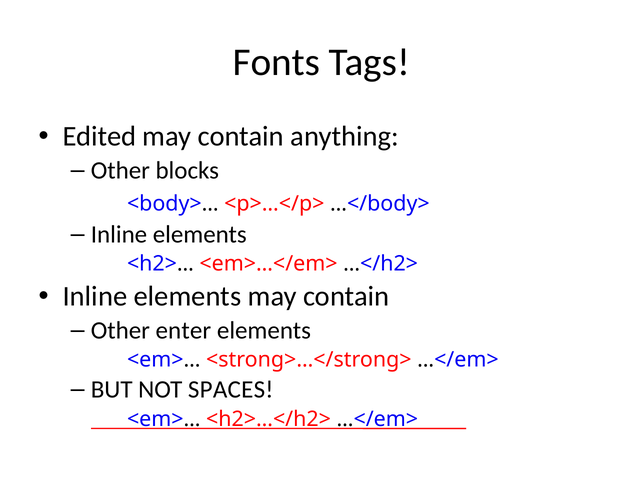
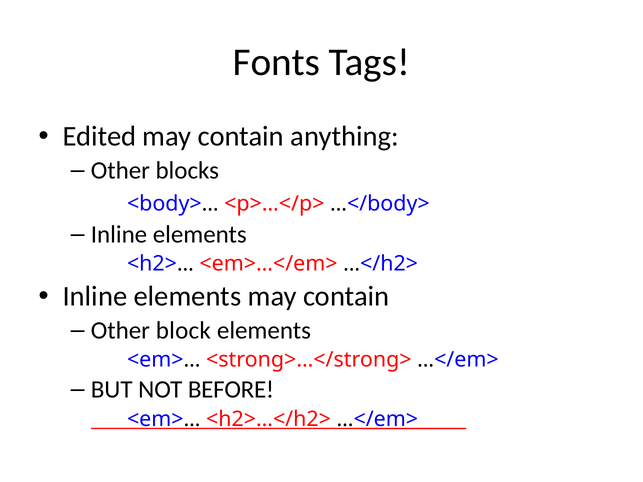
enter: enter -> block (183, 330)
SPACES: SPACES -> BEFORE (231, 390)
